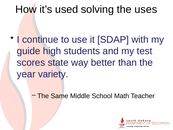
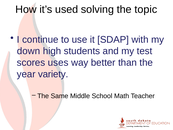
uses: uses -> topic (146, 9)
guide: guide -> down (29, 51)
state: state -> uses (58, 63)
